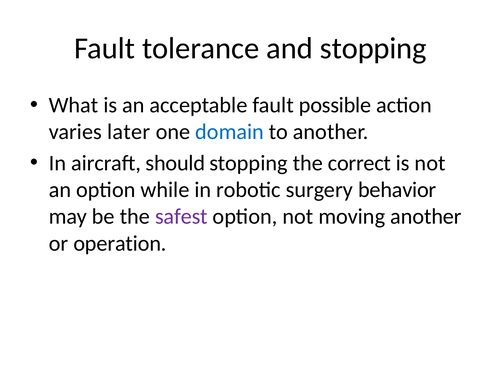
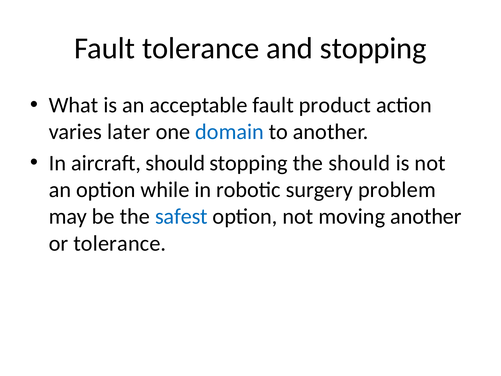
possible: possible -> product (335, 105)
the correct: correct -> should (359, 163)
behavior: behavior -> problem (397, 190)
safest colour: purple -> blue (181, 216)
or operation: operation -> tolerance (120, 243)
